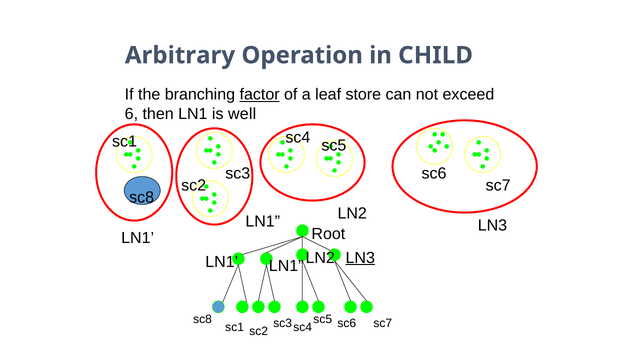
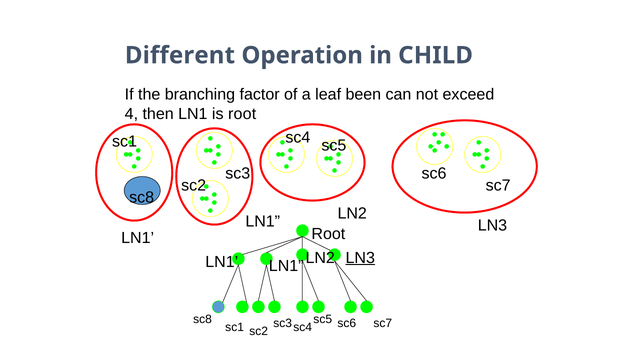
Arbitrary: Arbitrary -> Different (180, 55)
factor underline: present -> none (260, 95)
store: store -> been (363, 95)
6: 6 -> 4 (131, 114)
is well: well -> root (242, 114)
